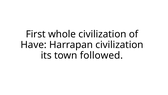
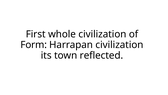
Have: Have -> Form (34, 45)
followed: followed -> reflected (101, 55)
